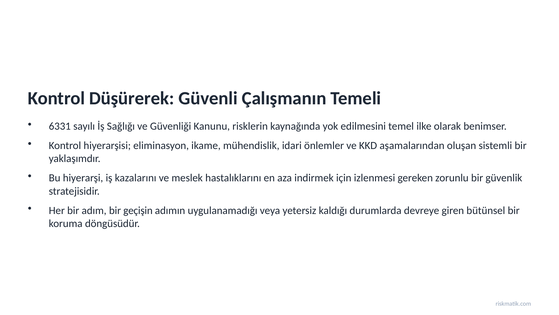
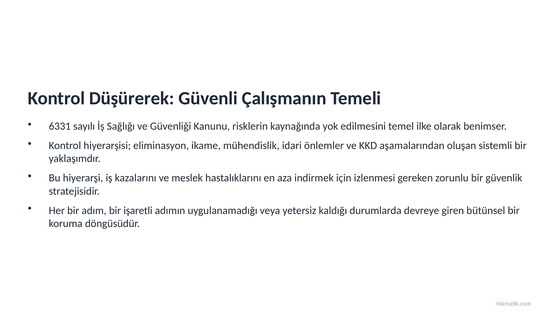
geçişin: geçişin -> işaretli (138, 210)
